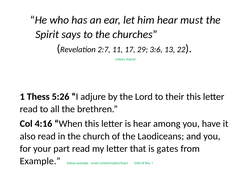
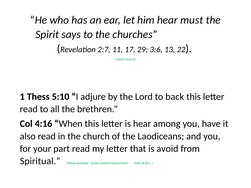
5:26: 5:26 -> 5:10 (61, 97)
their: their -> back (175, 97)
is gates: gates -> avoid (167, 149)
Example: Example -> Spiritual (40, 161)
